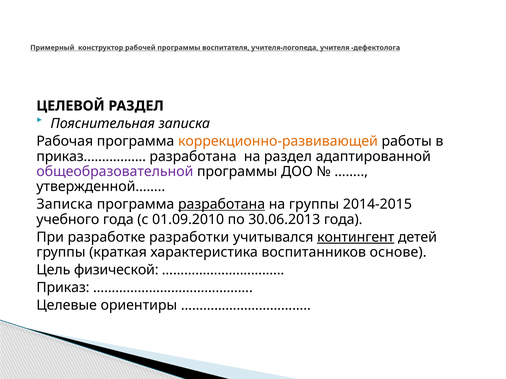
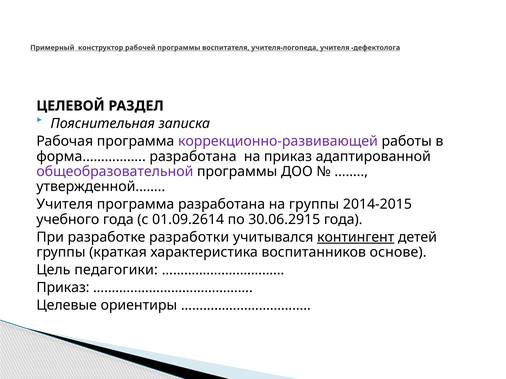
коррекционно-развивающей colour: orange -> purple (278, 141)
приказ……………: приказ…………… -> форма…………… (91, 157)
на раздел: раздел -> приказ (288, 157)
Записка: Записка -> Учителя (65, 205)
разработана underline: present -> none (222, 205)
01.09.2010: 01.09.2010 -> 01.09.2614 (188, 220)
30.06.2013: 30.06.2013 -> 30.06.2915 (284, 220)
физической: физической -> педагогики (116, 270)
